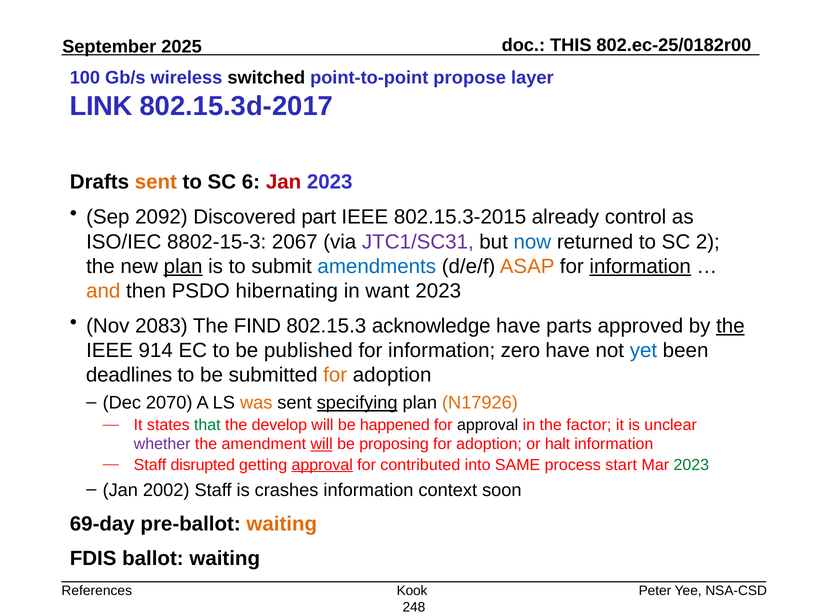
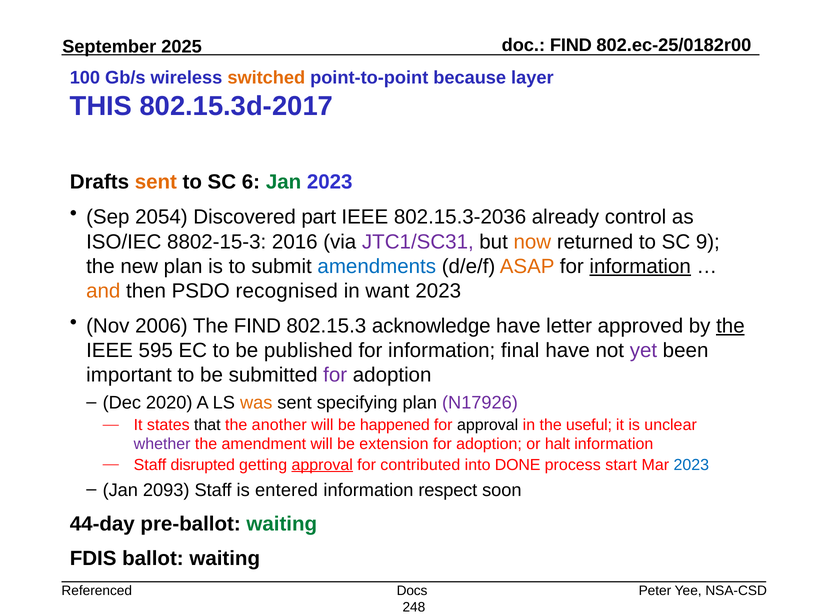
THIS: THIS -> FIND (571, 45)
switched colour: black -> orange (266, 78)
propose: propose -> because (470, 78)
LINK: LINK -> THIS (101, 106)
Jan colour: red -> green (284, 182)
2092: 2092 -> 2054 (161, 217)
802.15.3-2015: 802.15.3-2015 -> 802.15.3-2036 (460, 217)
2067: 2067 -> 2016 (295, 242)
now colour: blue -> orange (532, 242)
2: 2 -> 9 (708, 242)
plan underline: present -> none (183, 266)
hibernating: hibernating -> recognised (287, 291)
2083: 2083 -> 2006 (161, 326)
parts: parts -> letter (569, 326)
914: 914 -> 595 (156, 350)
zero: zero -> final (520, 350)
yet colour: blue -> purple (643, 350)
deadlines: deadlines -> important (129, 375)
for colour: orange -> purple (335, 375)
2070: 2070 -> 2020 (169, 403)
specifying underline: present -> none (357, 403)
N17926 colour: orange -> purple (480, 403)
that colour: green -> black (207, 425)
develop: develop -> another (279, 425)
factor: factor -> useful (589, 425)
will underline: present -> none (322, 444)
proposing: proposing -> extension (394, 444)
SAME: SAME -> DONE (518, 465)
2023 colour: green -> blue (691, 465)
2002: 2002 -> 2093 (166, 490)
crashes: crashes -> entered (286, 490)
context: context -> respect (448, 490)
69-day: 69-day -> 44-day (102, 524)
waiting colour: orange -> green (282, 524)
References: References -> Referenced (97, 591)
Kook: Kook -> Docs (412, 591)
